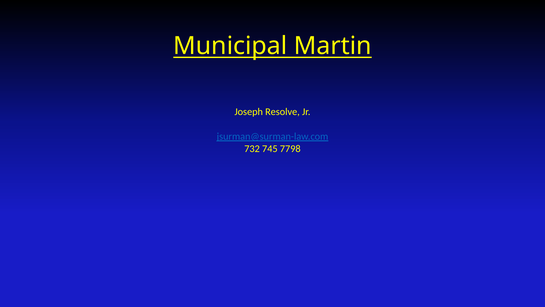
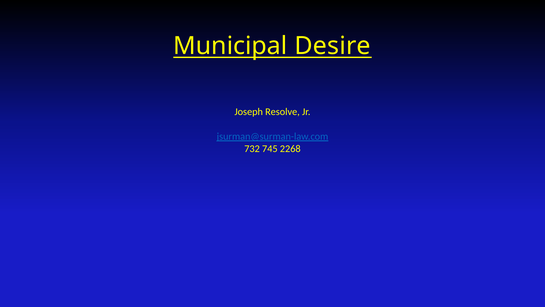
Martin: Martin -> Desire (333, 46)
7798: 7798 -> 2268 (290, 149)
